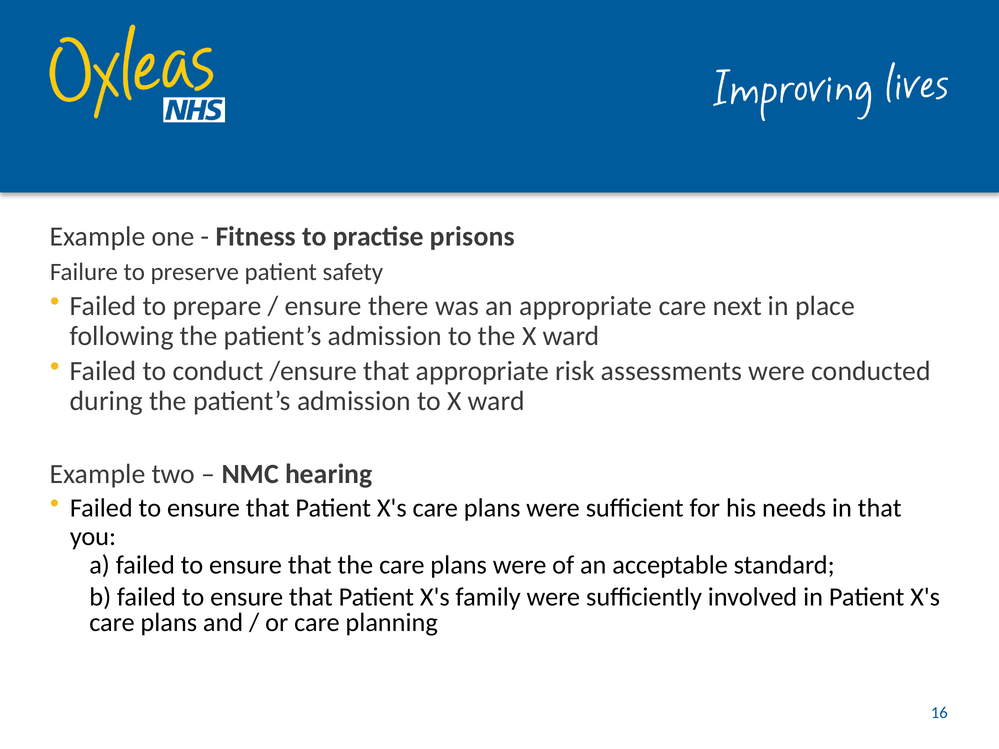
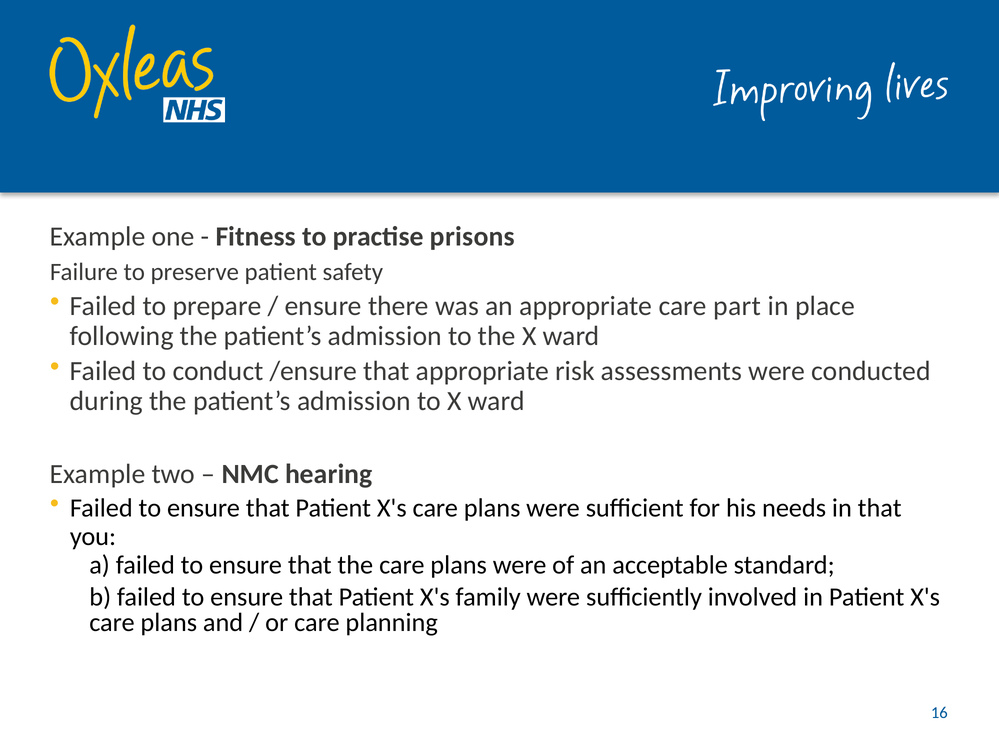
next: next -> part (737, 306)
